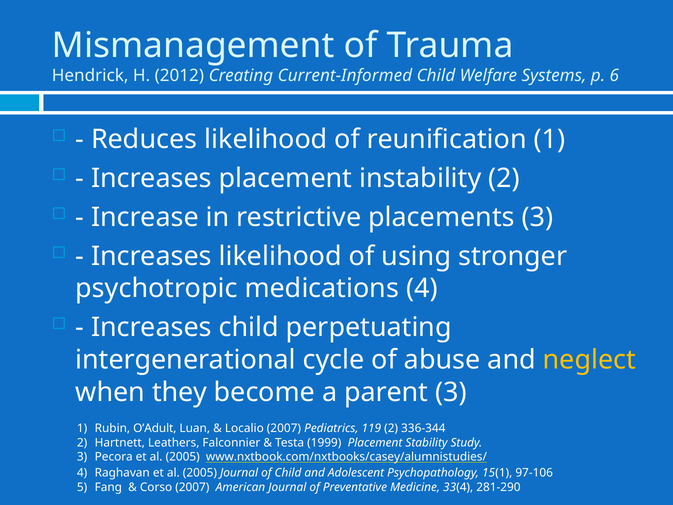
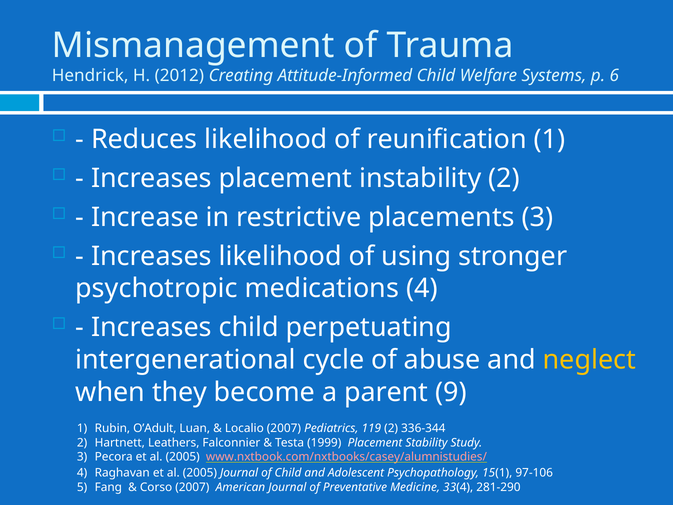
Current-Informed: Current-Informed -> Attitude-Informed (345, 76)
parent 3: 3 -> 9 (451, 392)
www.nxtbook.com/nxtbooks/casey/alumnistudies/ colour: white -> pink (346, 457)
